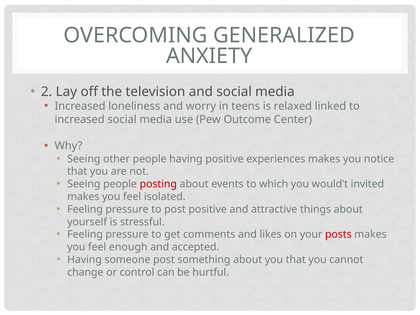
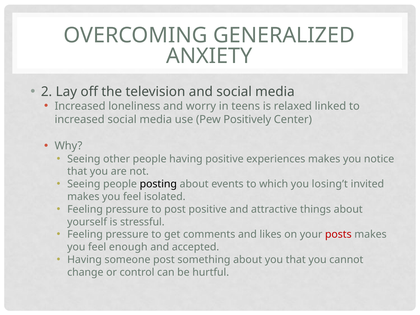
Outcome: Outcome -> Positively (247, 119)
posting colour: red -> black (158, 184)
would’t: would’t -> losing’t (330, 184)
